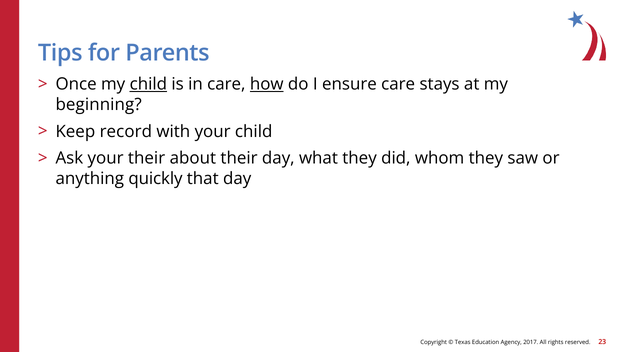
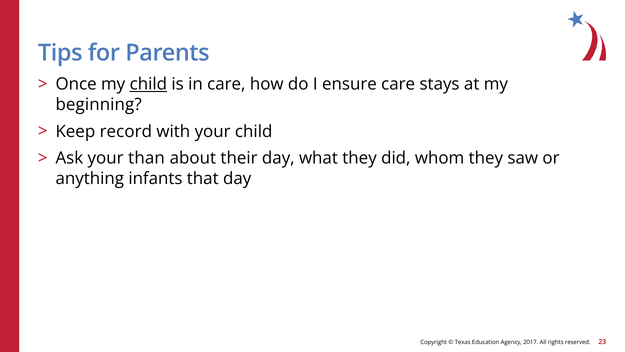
how underline: present -> none (267, 84)
your their: their -> than (147, 158)
quickly: quickly -> infants (155, 178)
